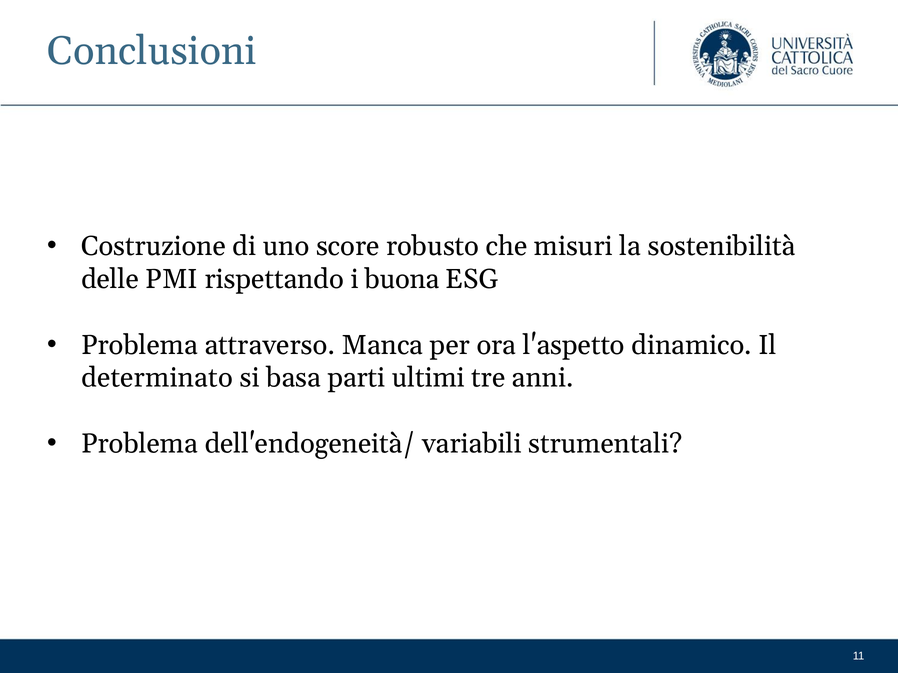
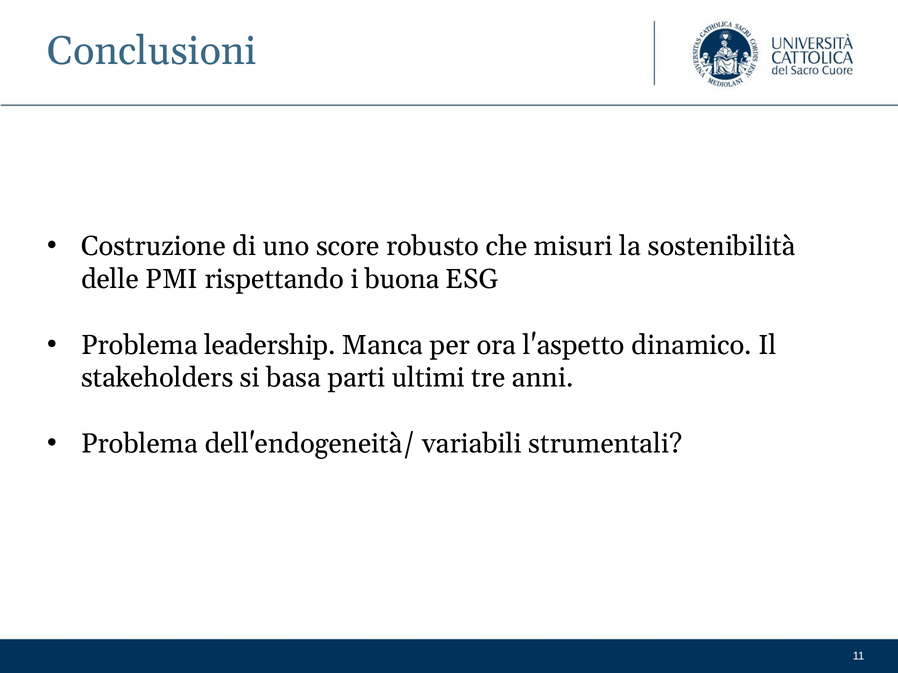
attraverso: attraverso -> leadership (270, 345)
determinato: determinato -> stakeholders (157, 378)
